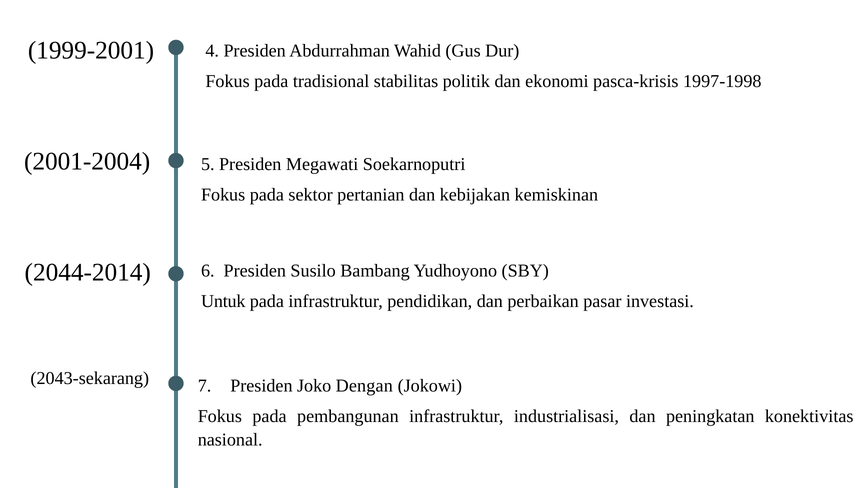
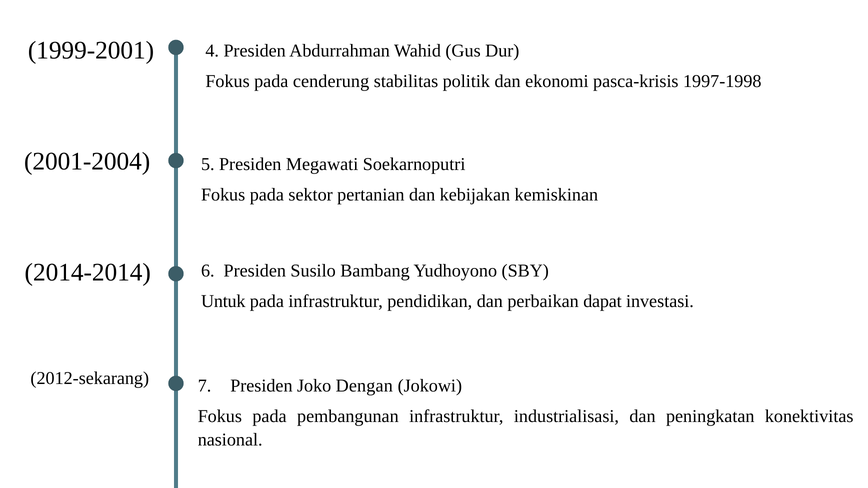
tradisional: tradisional -> cenderung (331, 81)
2044-2014: 2044-2014 -> 2014-2014 (88, 272)
pasar: pasar -> dapat (602, 301)
2043-sekarang: 2043-sekarang -> 2012-sekarang (90, 378)
